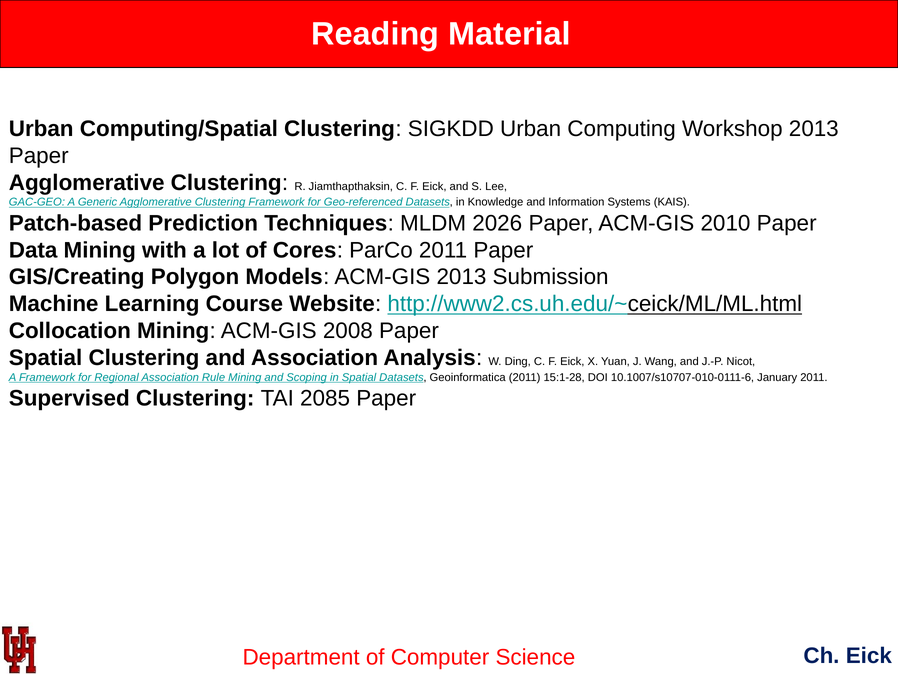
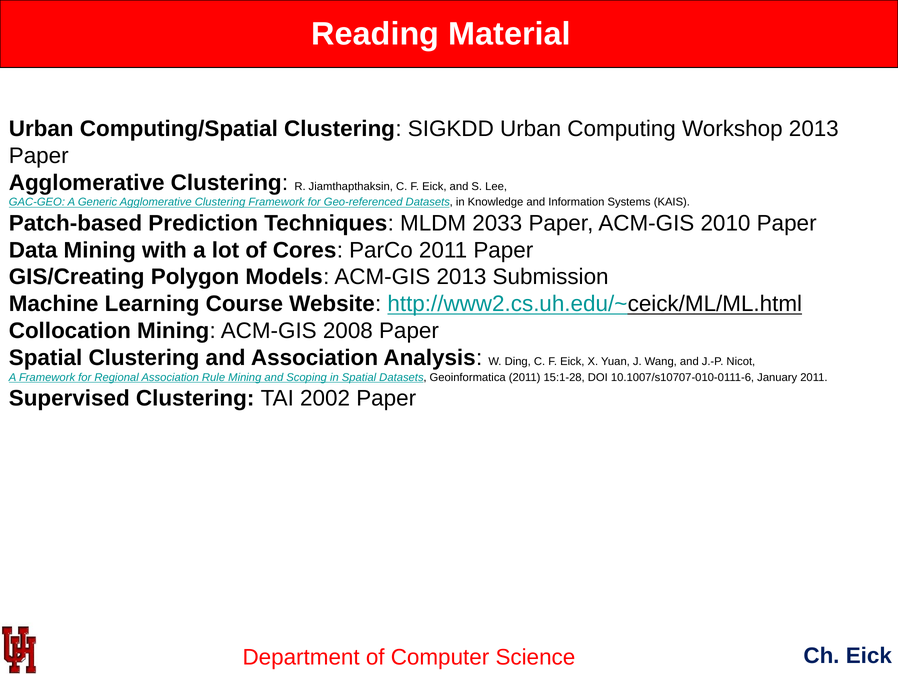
2026: 2026 -> 2033 (497, 223)
2085: 2085 -> 2002 (325, 398)
